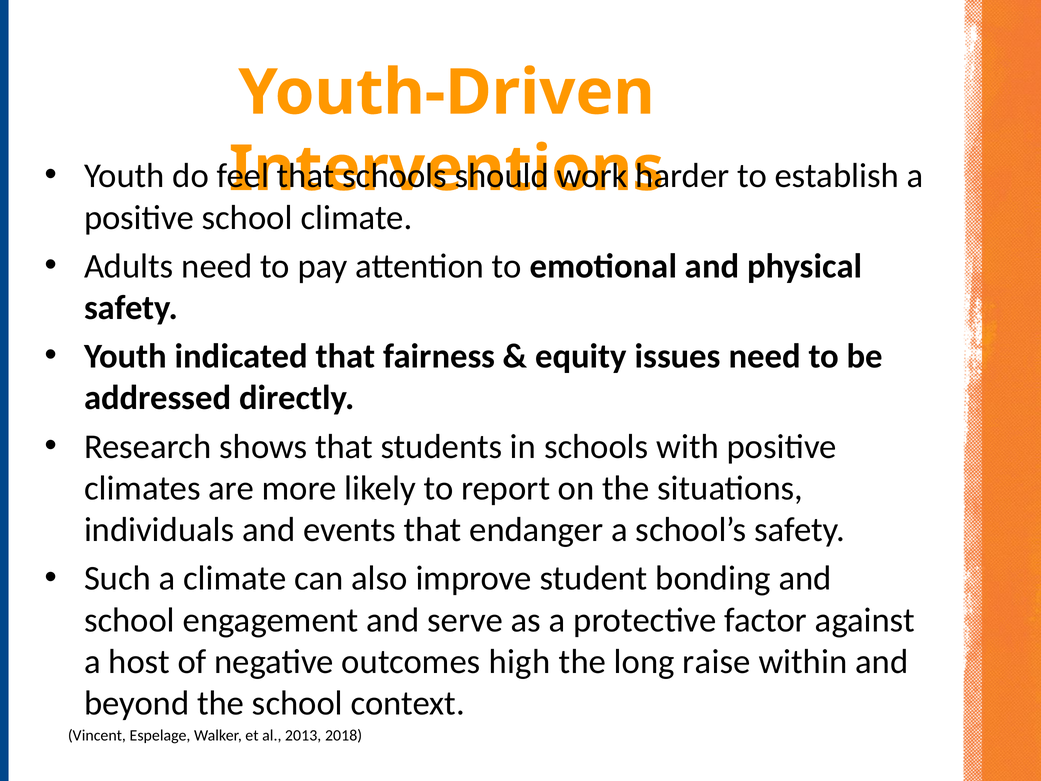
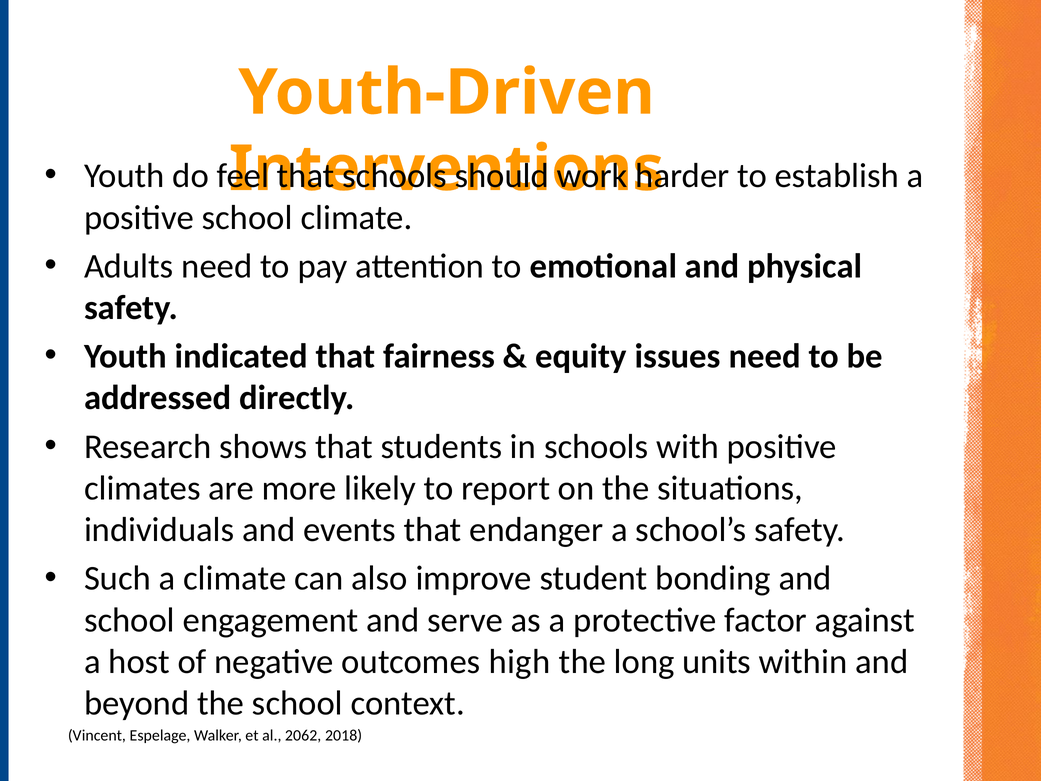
raise: raise -> units (717, 662)
2013: 2013 -> 2062 (303, 735)
